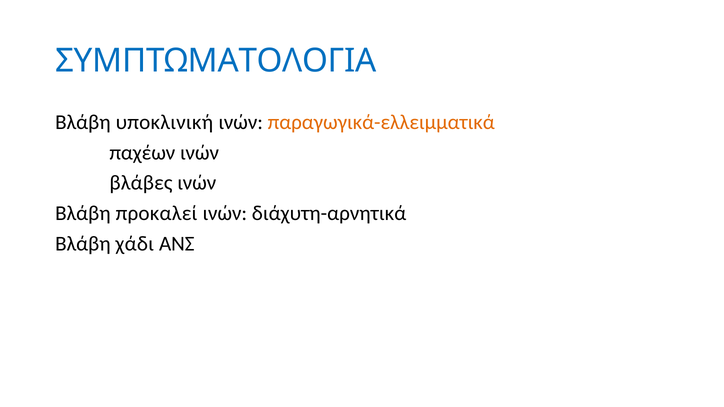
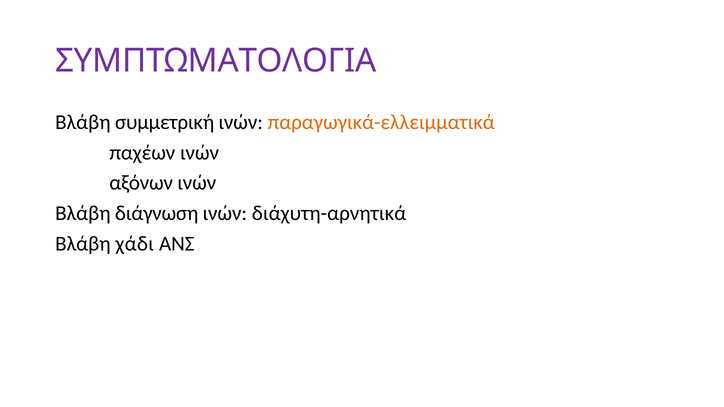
ΣΥΜΠΤΩΜΑΤΟΛΟΓΙΑ colour: blue -> purple (216, 61)
υποκλινική: υποκλινική -> συμμετρική (165, 122)
βλάβες: βλάβες -> αξόνων (141, 183)
προκαλεί: προκαλεί -> διάγνωση (157, 213)
